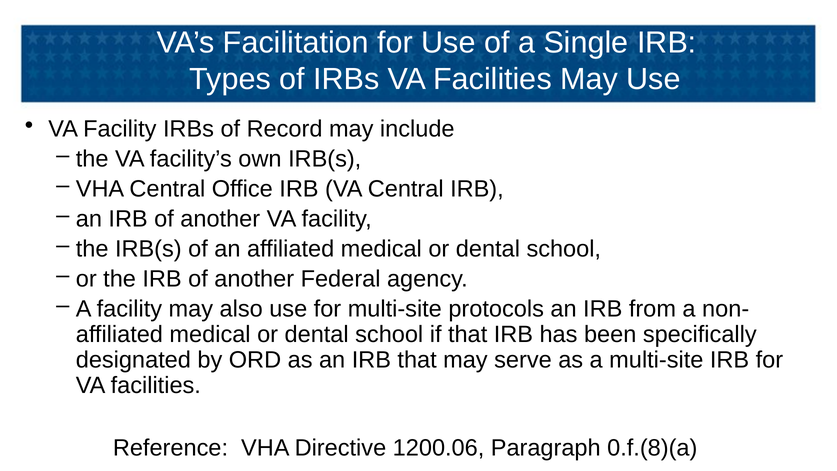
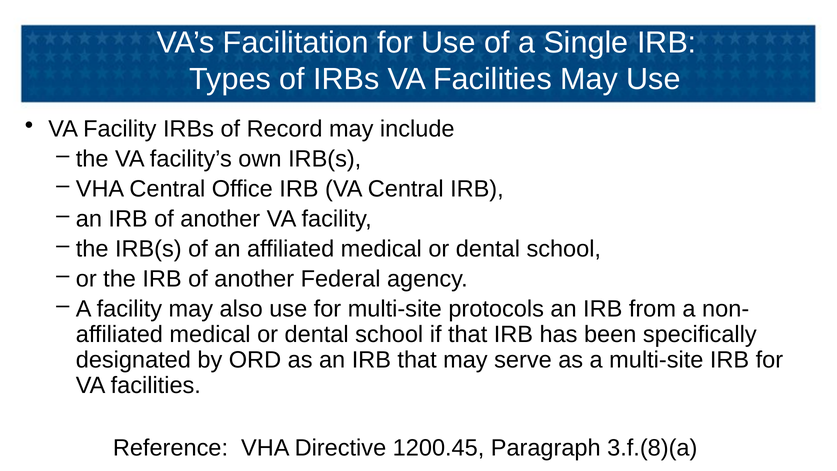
1200.06: 1200.06 -> 1200.45 (439, 448)
0.f.(8)(a: 0.f.(8)(a -> 3.f.(8)(a (652, 448)
